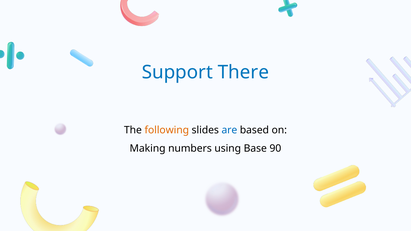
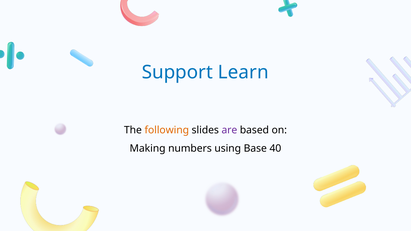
There: There -> Learn (243, 72)
are colour: blue -> purple (229, 130)
90: 90 -> 40 (275, 149)
